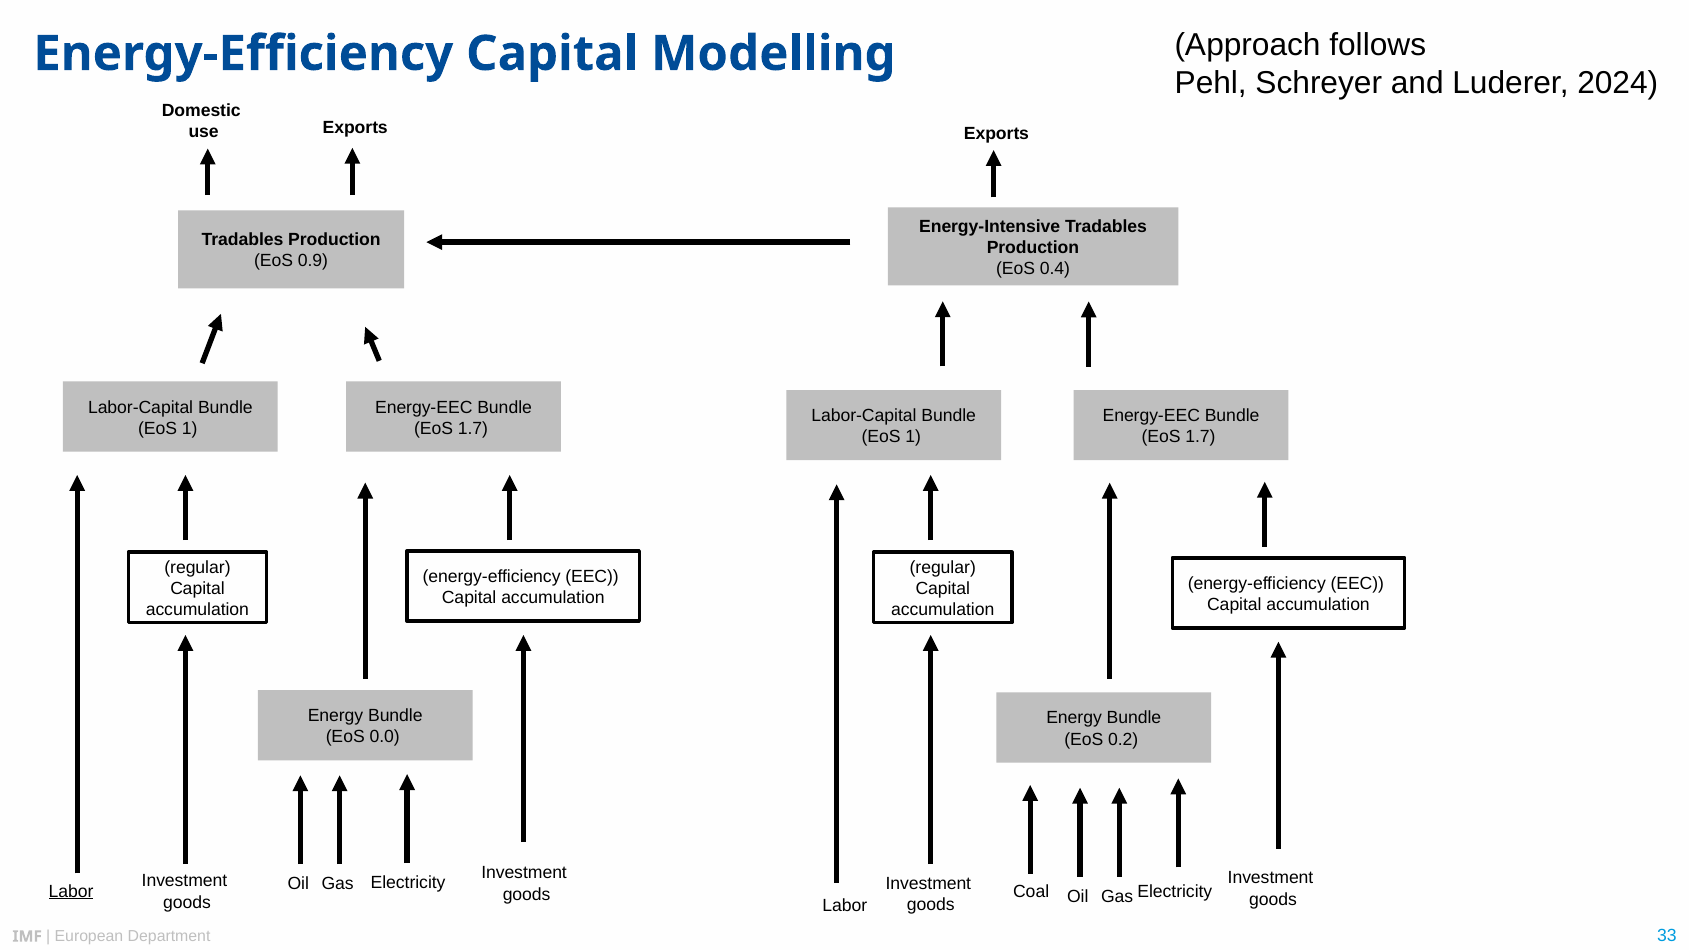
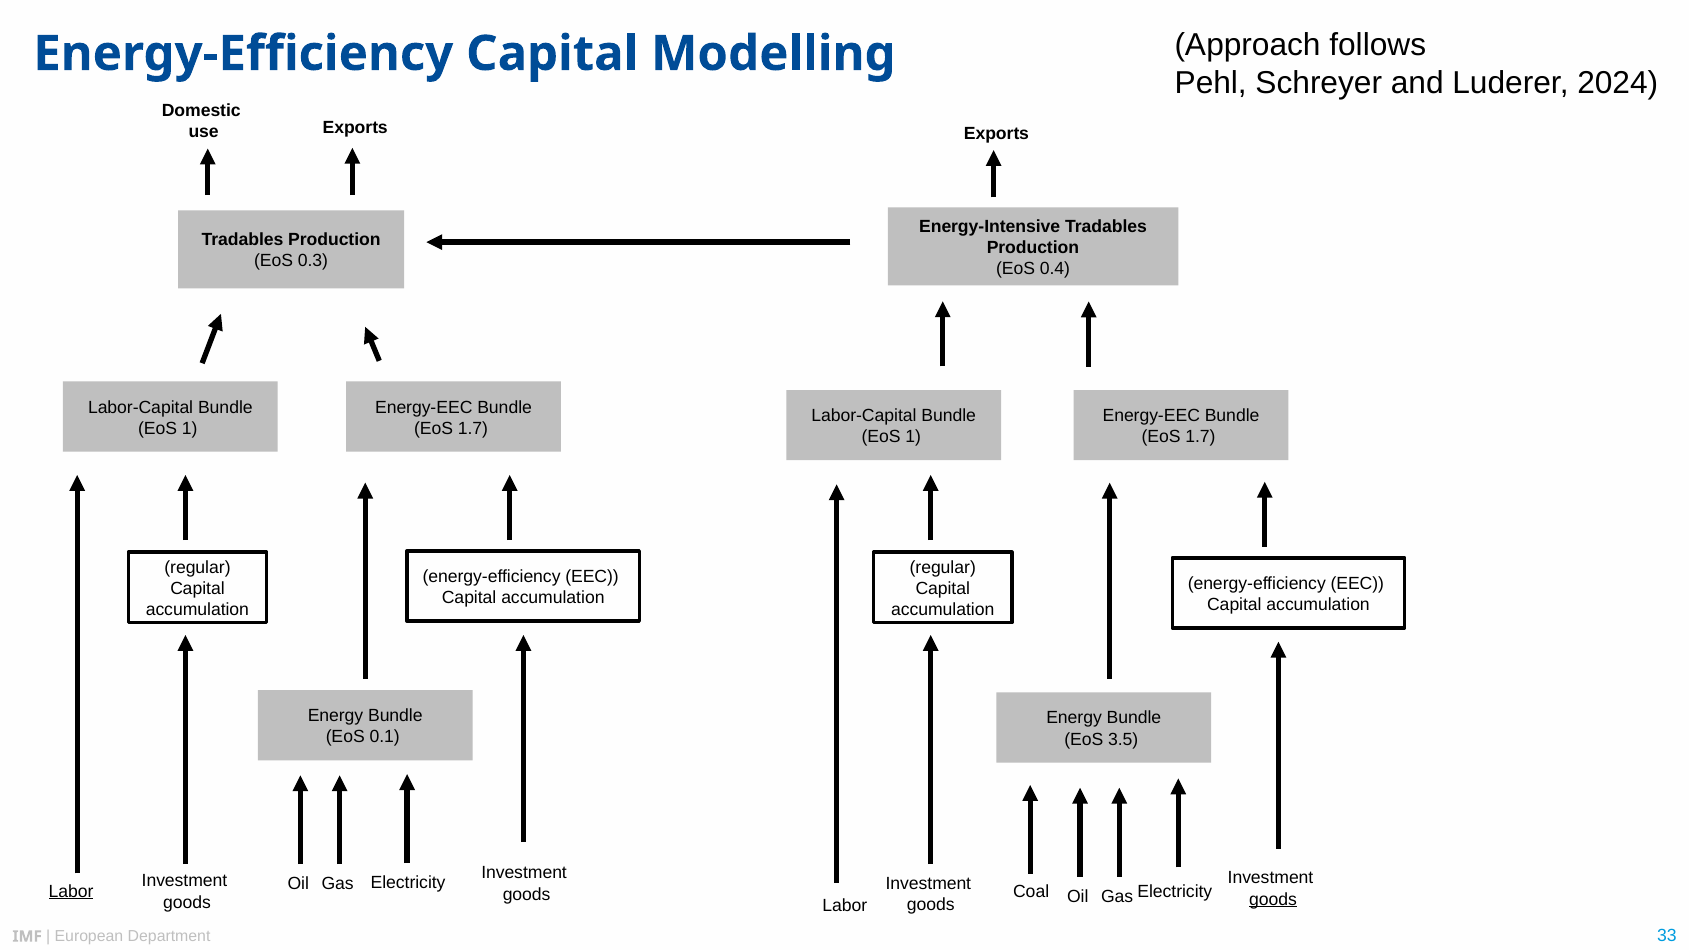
0.9: 0.9 -> 0.3 (313, 261)
0.0: 0.0 -> 0.1 (385, 737)
0.2: 0.2 -> 3.5 (1123, 739)
goods underline: none -> present (1273, 899)
